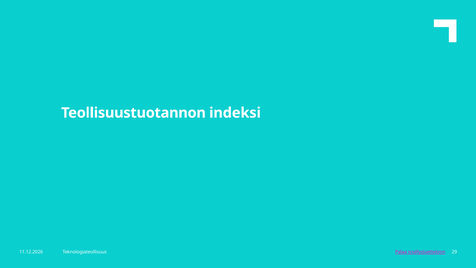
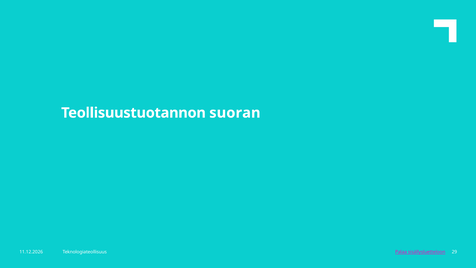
indeksi: indeksi -> suoran (235, 113)
